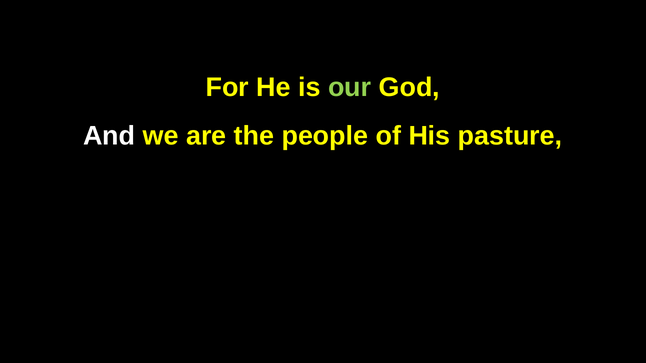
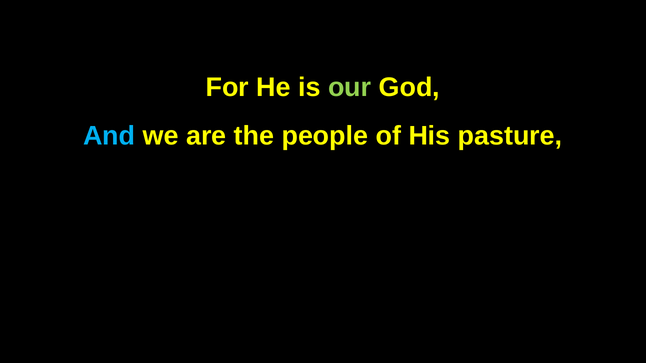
And colour: white -> light blue (109, 136)
